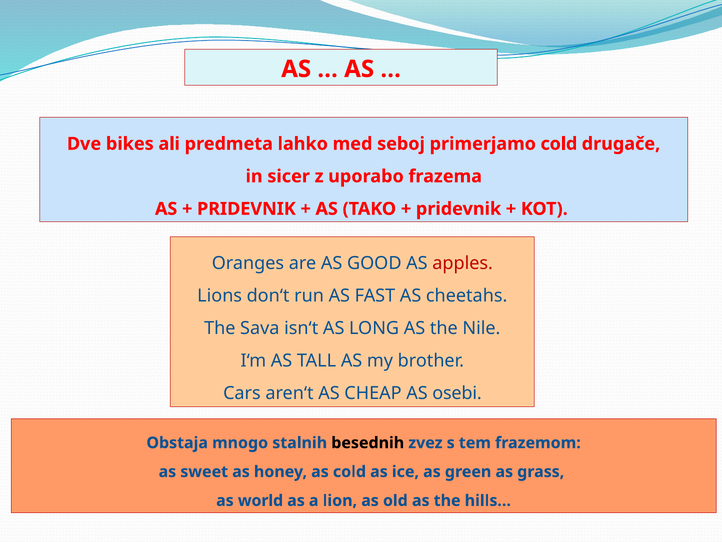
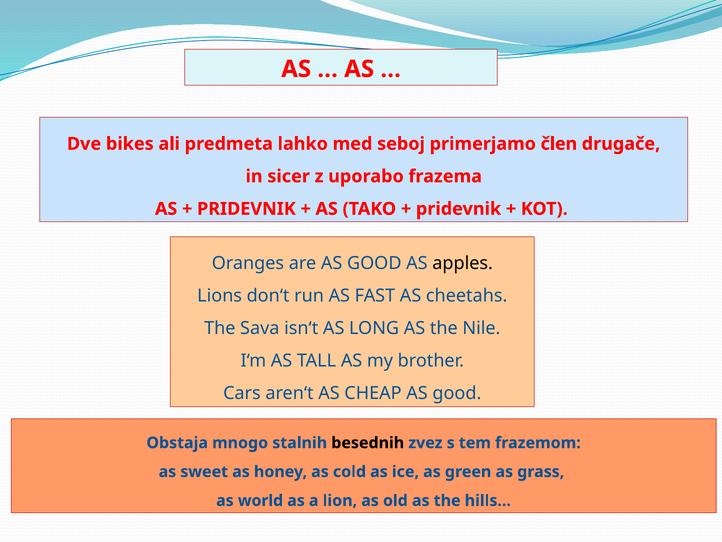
primerjamo cold: cold -> člen (559, 144)
apples colour: red -> black (463, 263)
CHEAP AS osebi: osebi -> good (457, 393)
